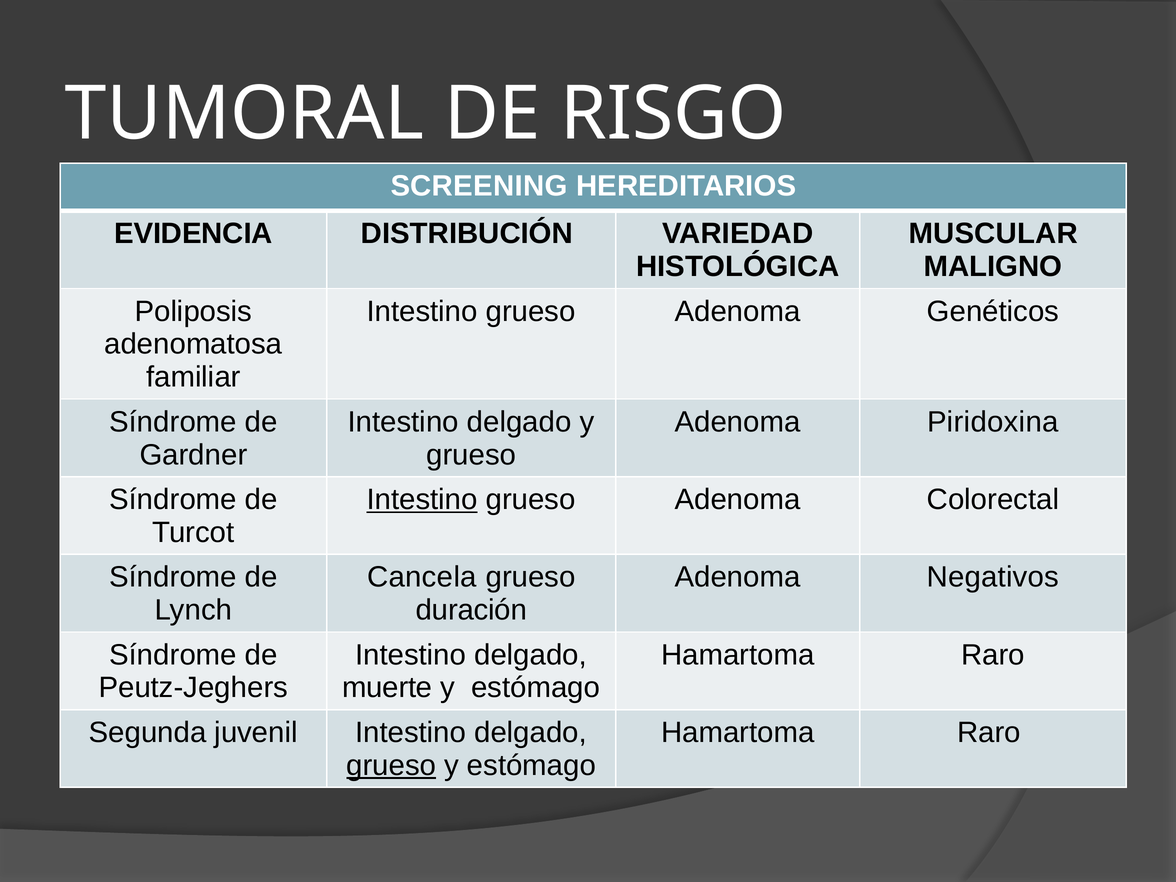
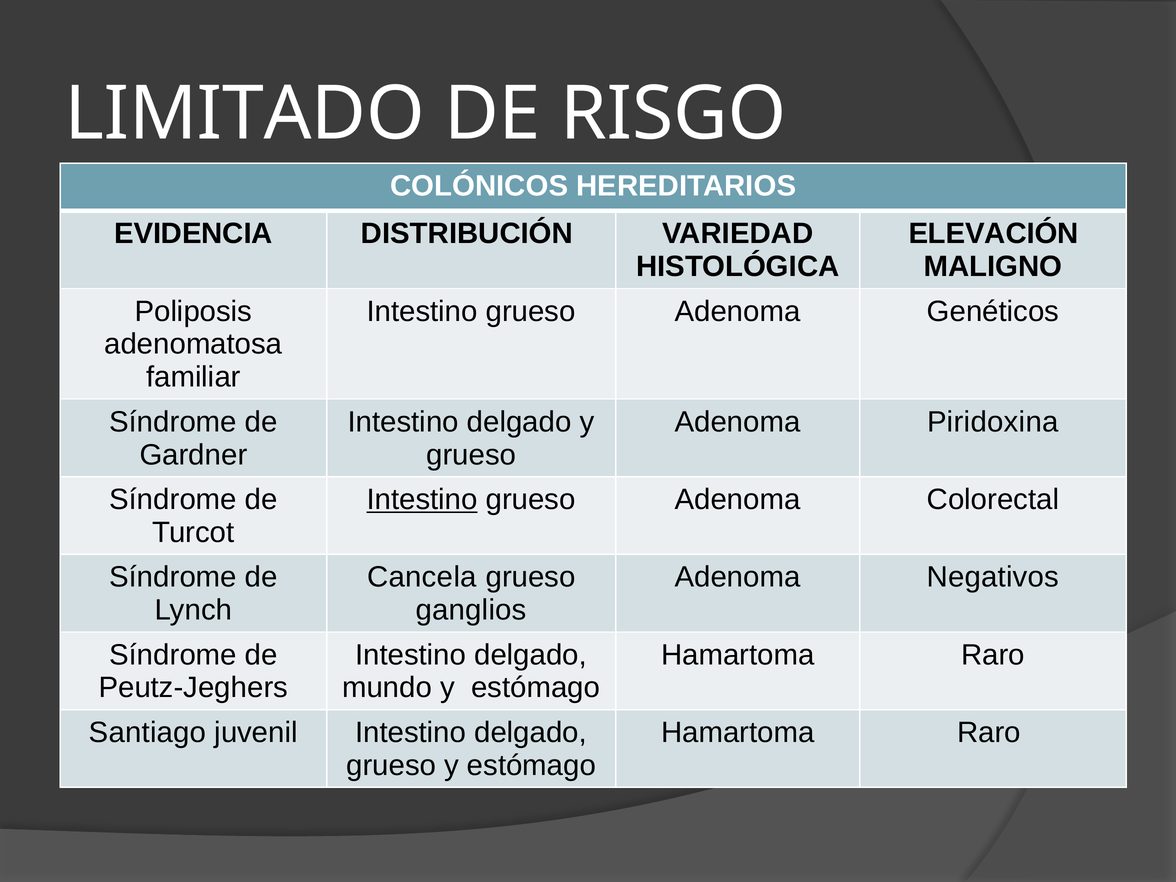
TUMORAL: TUMORAL -> LIMITADO (245, 114)
SCREENING: SCREENING -> COLÓNICOS (479, 186)
MUSCULAR: MUSCULAR -> ELEVACIÓN (993, 234)
duración: duración -> ganglios (471, 610)
muerte: muerte -> mundo (387, 688)
Segunda: Segunda -> Santiago (148, 732)
grueso underline: present -> none (391, 765)
